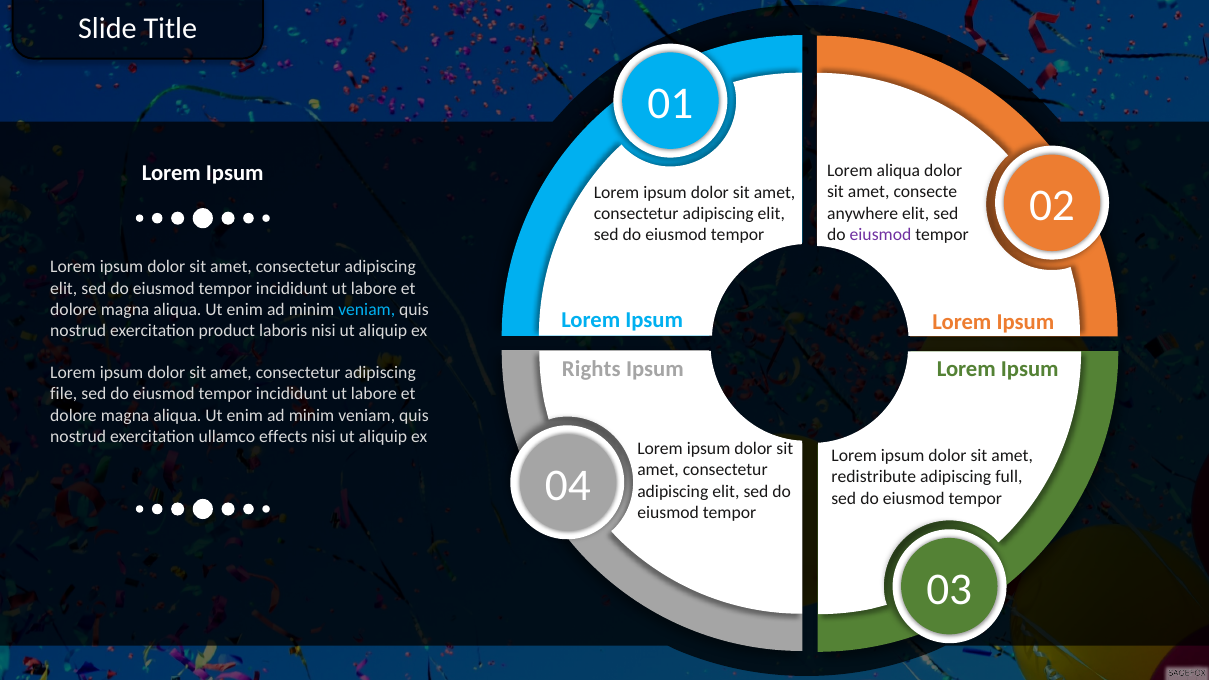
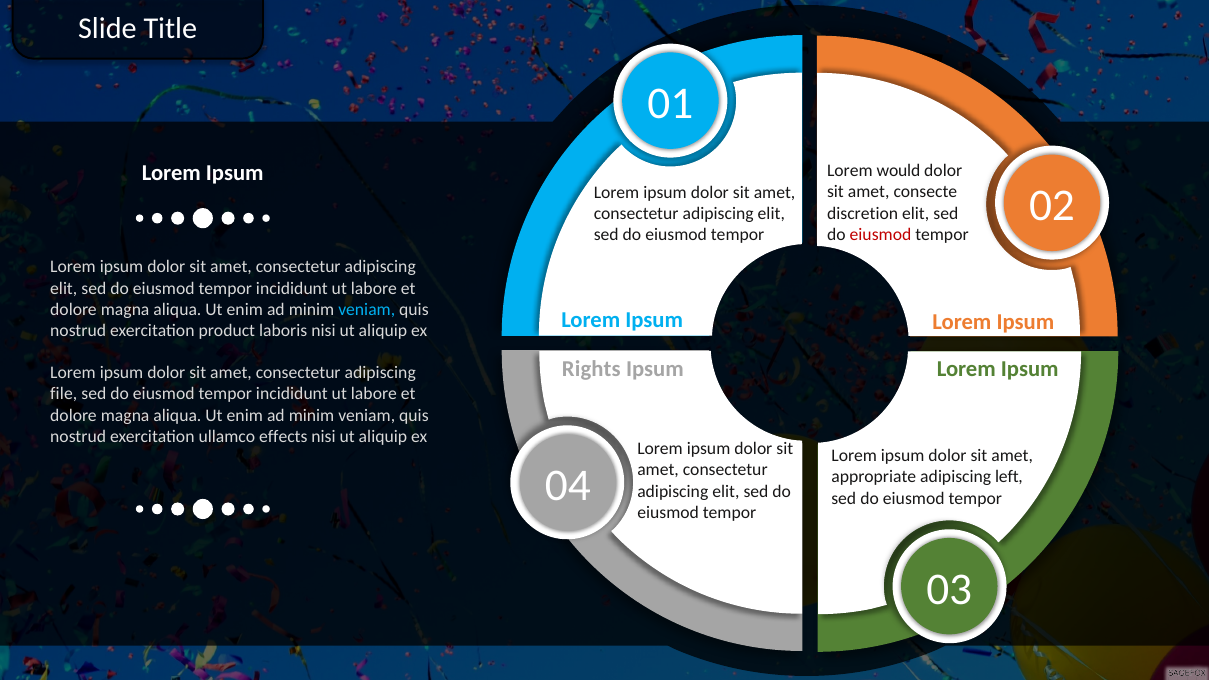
Lorem aliqua: aliqua -> would (898, 171)
anywhere: anywhere -> discretion (863, 213)
eiusmod colour: purple -> red (880, 234)
redistribute: redistribute -> appropriate (874, 477)
full: full -> left (1009, 477)
